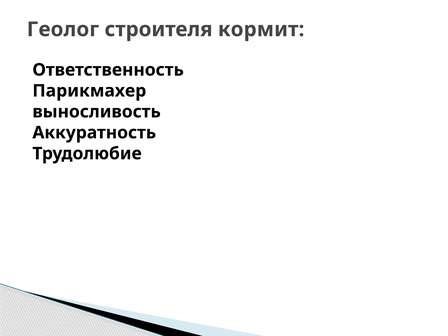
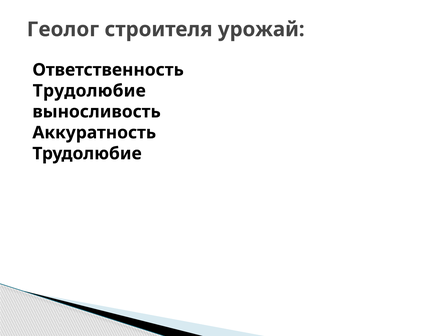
кормит: кормит -> урожай (261, 29)
Парикмахер: Парикмахер -> Трудолюбие (89, 91)
